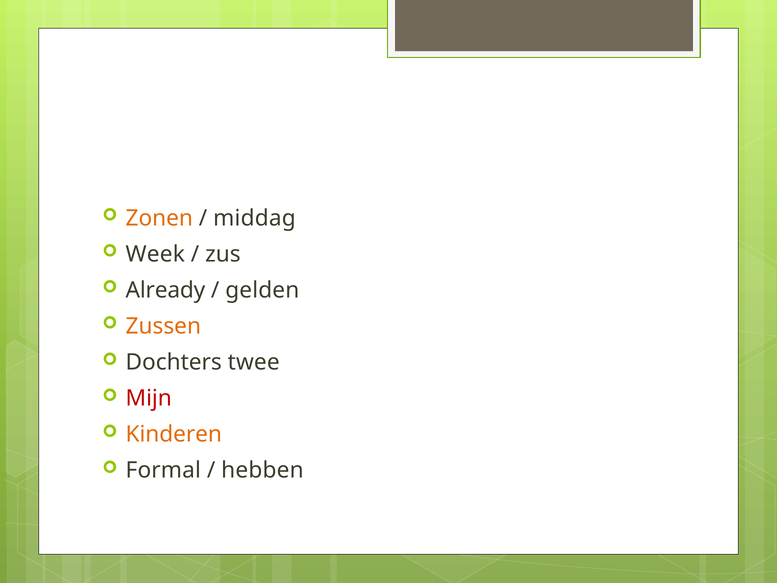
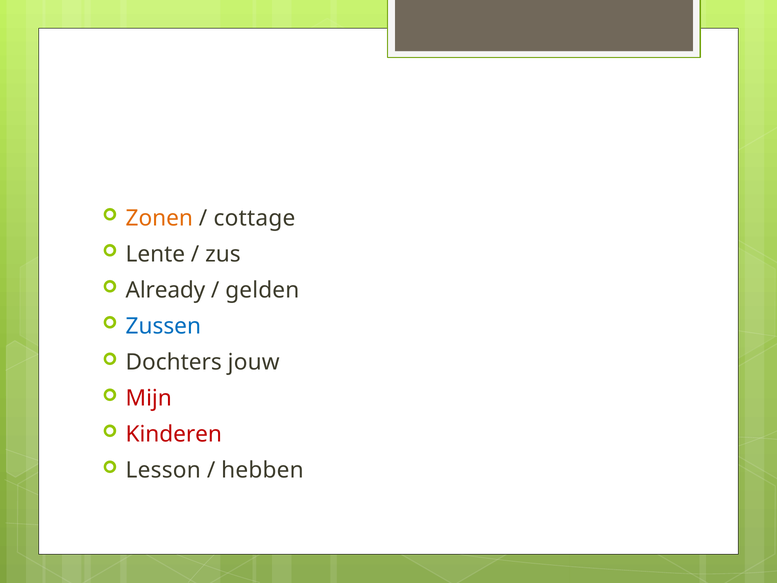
middag: middag -> cottage (254, 218)
Week: Week -> Lente (155, 254)
Zussen colour: orange -> blue (163, 326)
twee: twee -> jouw (254, 362)
Kinderen colour: orange -> red (174, 434)
Formal: Formal -> Lesson (163, 470)
